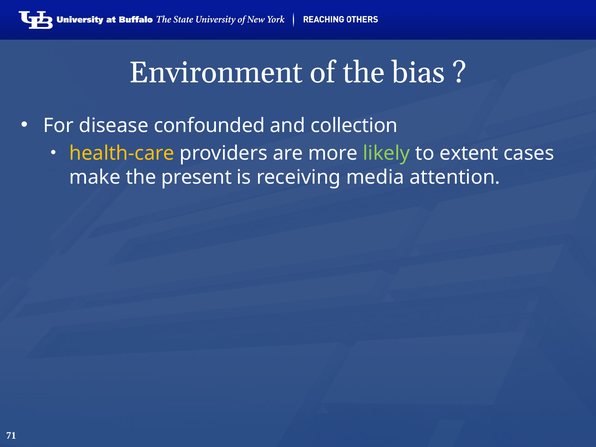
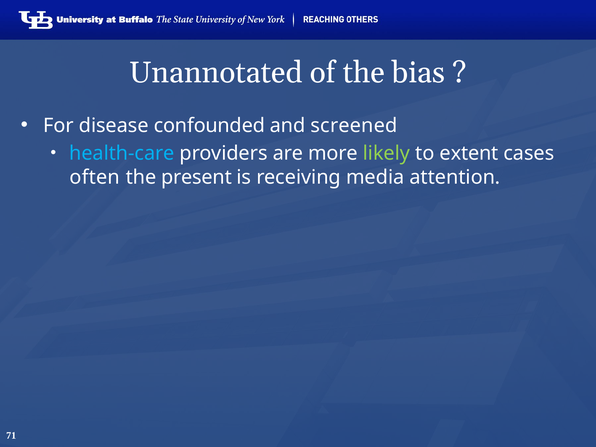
Environment: Environment -> Unannotated (216, 73)
collection: collection -> screened (354, 126)
health-care colour: yellow -> light blue (122, 153)
make: make -> often (95, 177)
